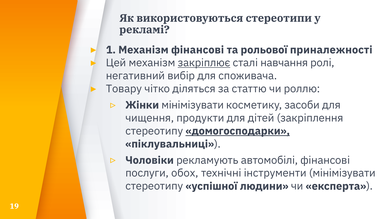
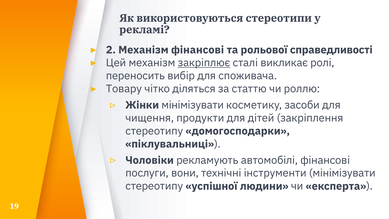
1: 1 -> 2 (111, 50)
приналежності: приналежності -> справедливості (331, 50)
навчання: навчання -> викликає (284, 63)
негативний: негативний -> переносить (135, 76)
домогосподарки underline: present -> none (238, 131)
обох: обох -> вони (185, 173)
